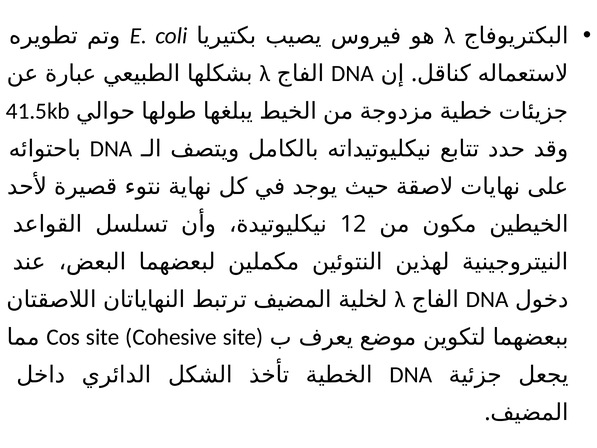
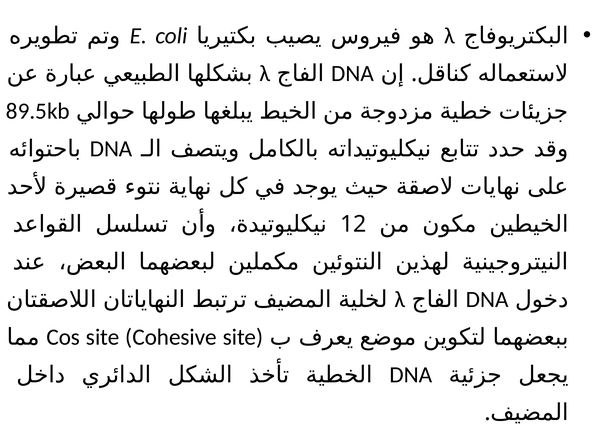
41.5kb: 41.5kb -> 89.5kb (38, 111)
